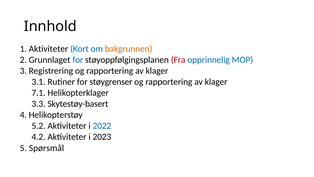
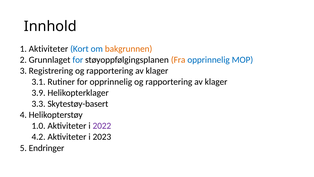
Fra colour: red -> orange (178, 60)
for støygrenser: støygrenser -> opprinnelig (111, 82)
7.1: 7.1 -> 3.9 (39, 93)
5.2: 5.2 -> 1.0 (39, 126)
2022 colour: blue -> purple (102, 126)
Spørsmål: Spørsmål -> Endringer (47, 148)
